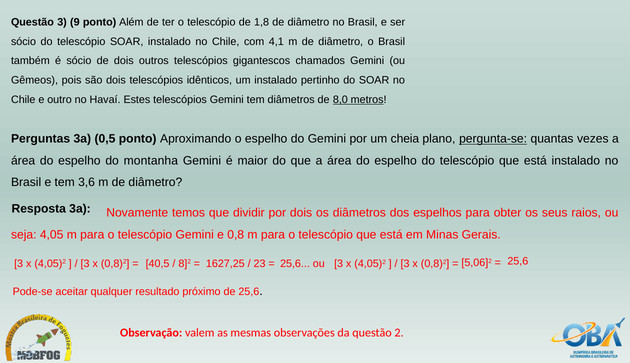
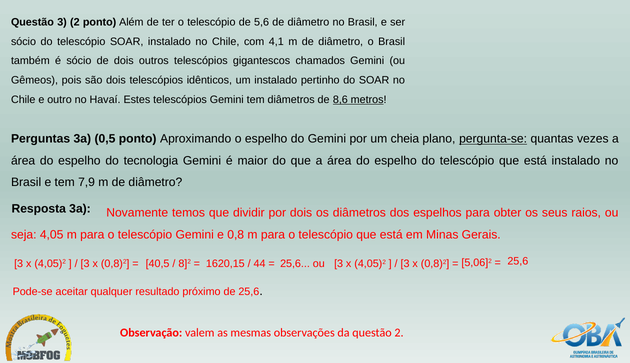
3 9: 9 -> 2 (75, 22)
1,8: 1,8 -> 5,6 (262, 22)
8,0: 8,0 -> 8,6 (340, 100)
montanha: montanha -> tecnologia (151, 161)
3,6: 3,6 -> 7,9 (87, 182)
1627,25: 1627,25 -> 1620,15 (225, 263)
23: 23 -> 44 (260, 263)
